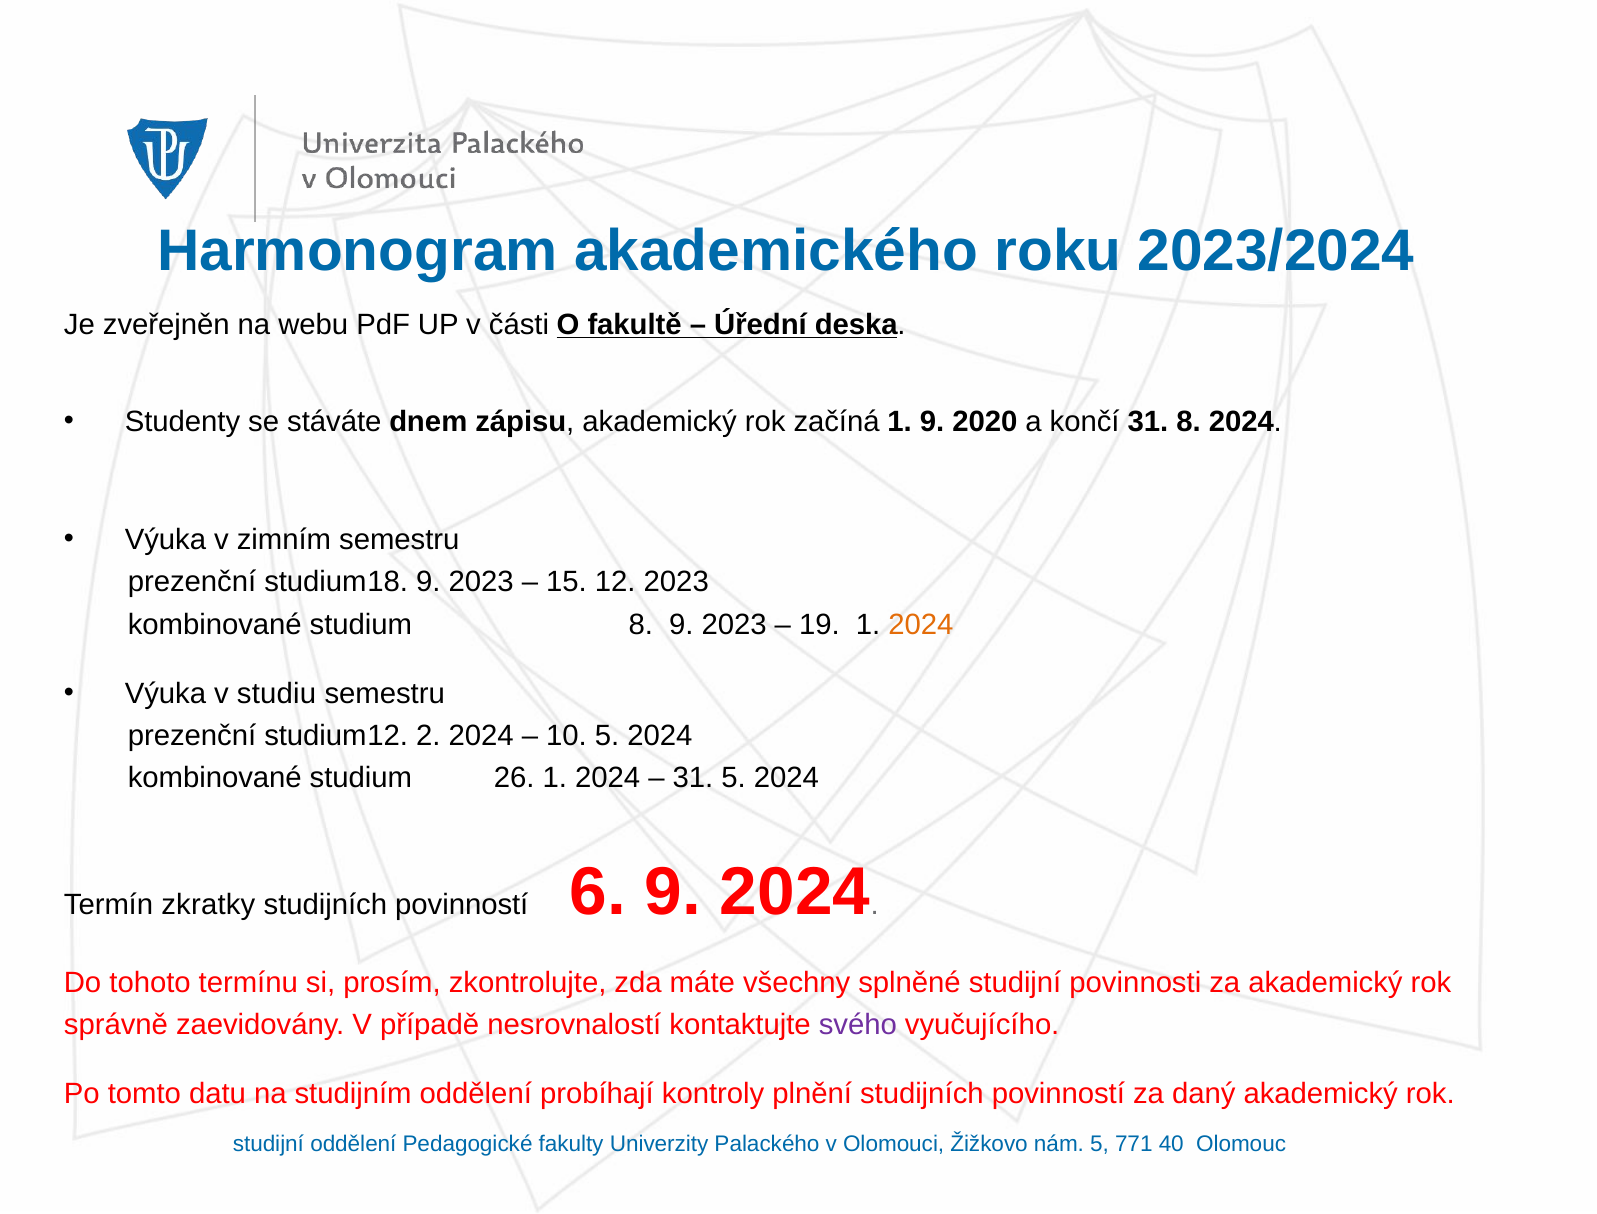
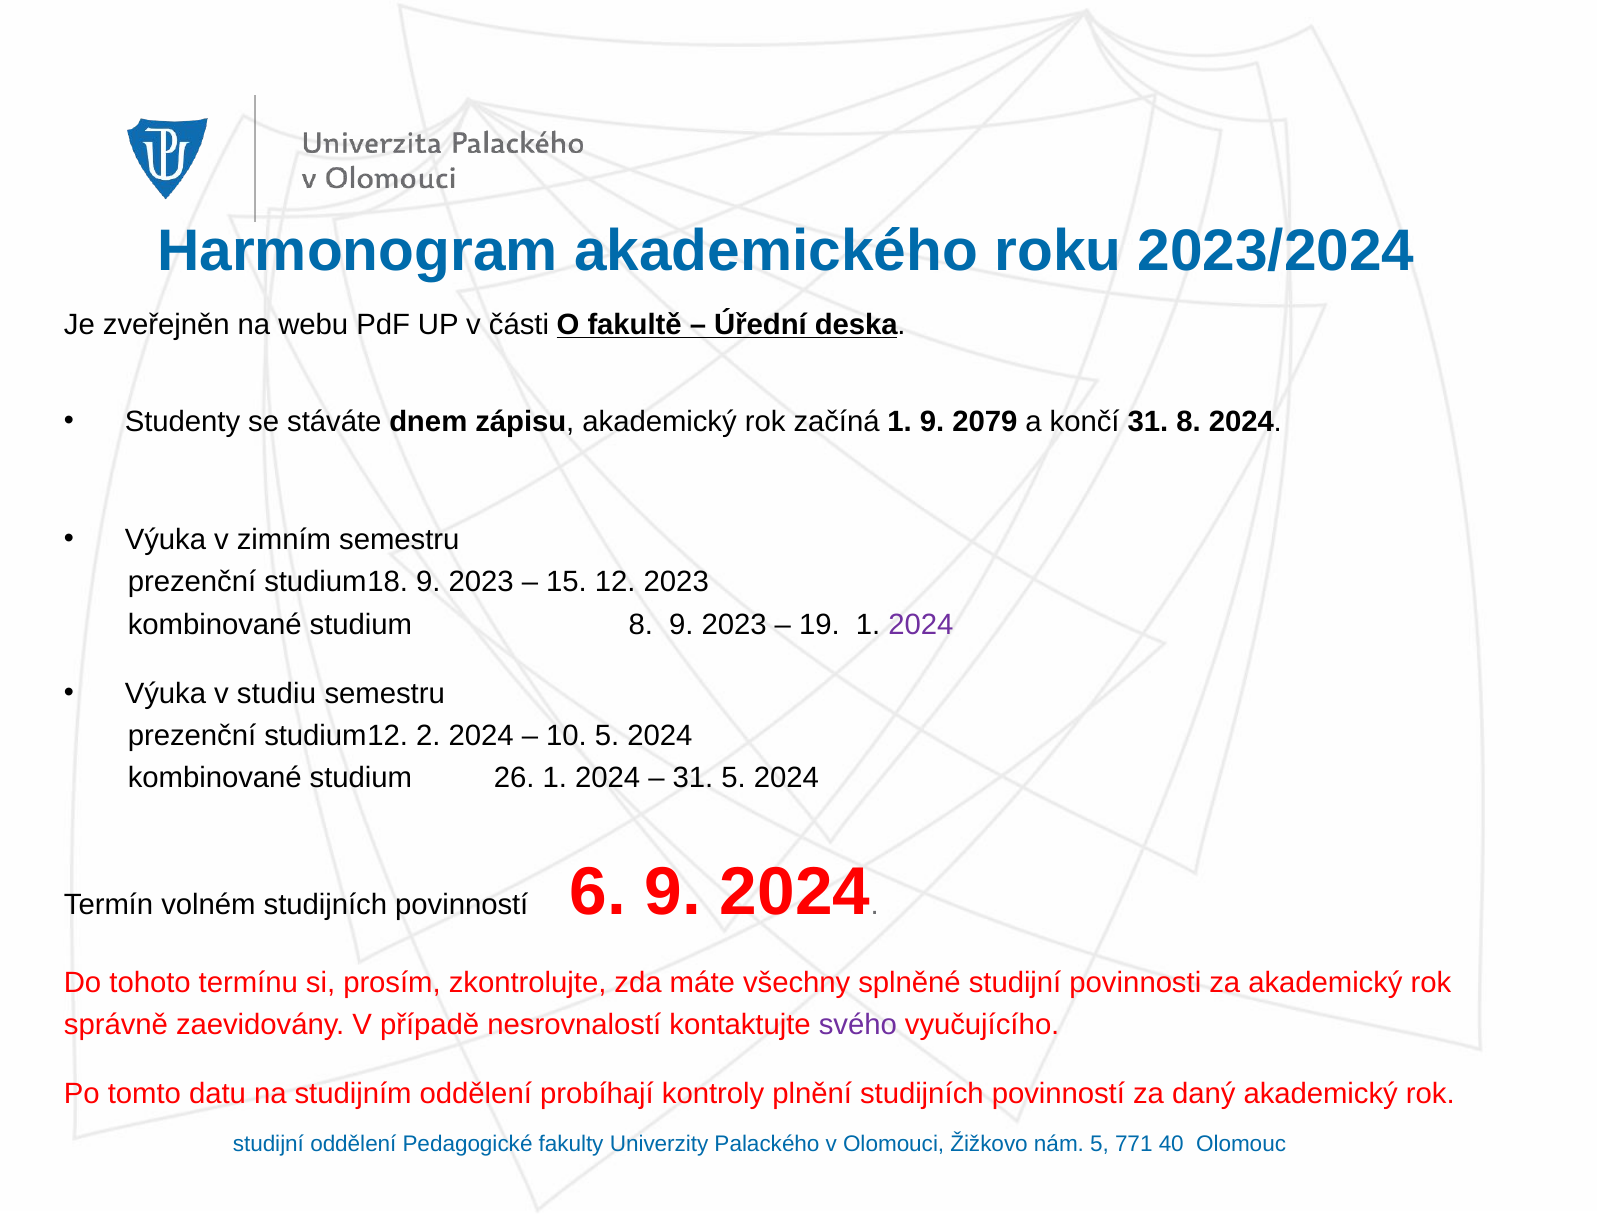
2020: 2020 -> 2079 (985, 422)
2024 colour: orange -> purple (921, 624)
zkratky: zkratky -> volném (208, 905)
